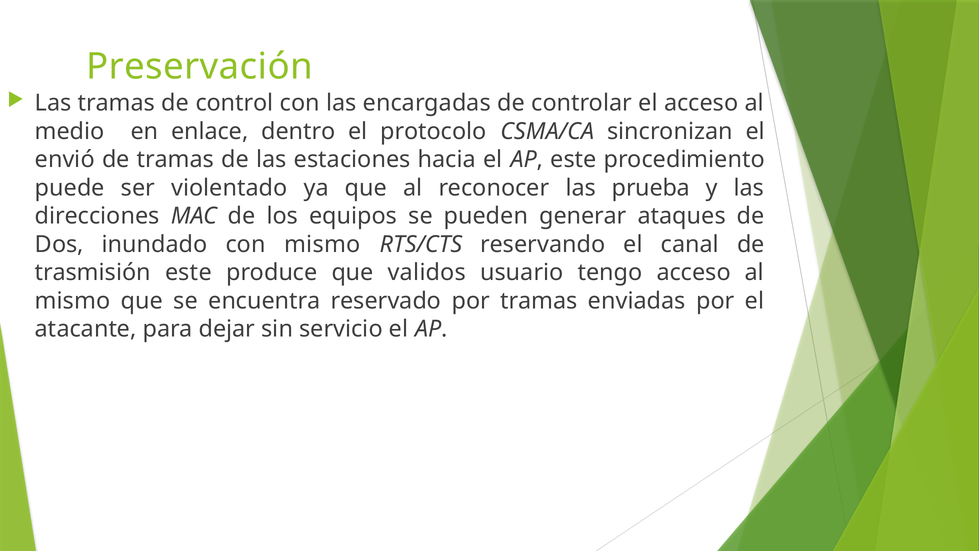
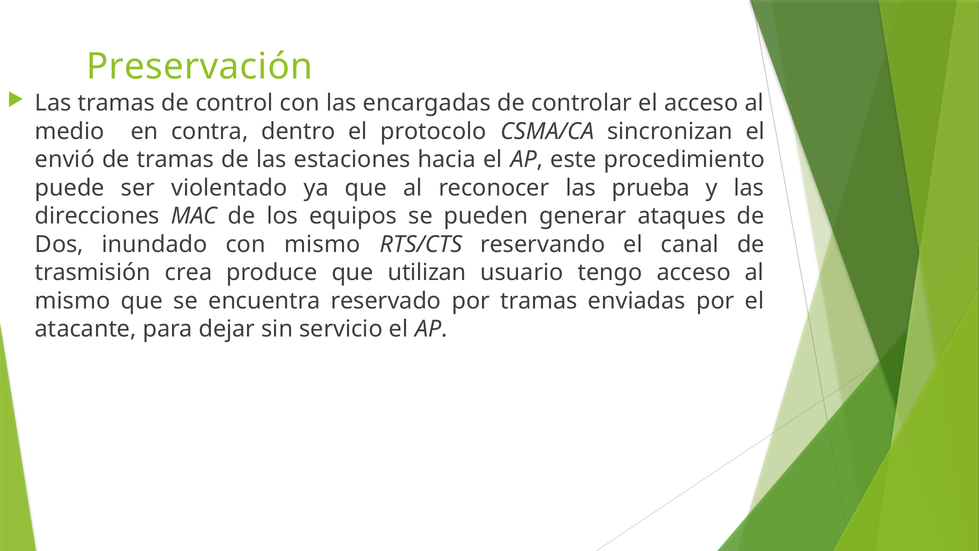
enlace: enlace -> contra (210, 131)
trasmisión este: este -> crea (189, 272)
validos: validos -> utilizan (427, 272)
